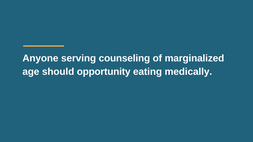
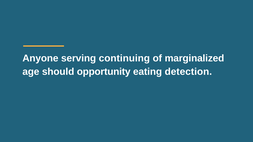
counseling: counseling -> continuing (124, 58)
medically: medically -> detection (188, 72)
